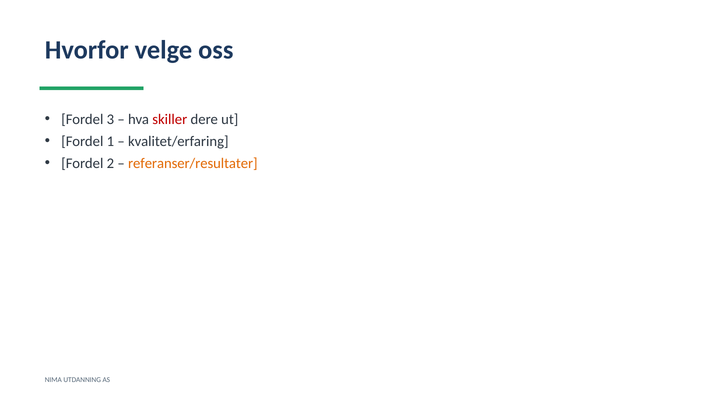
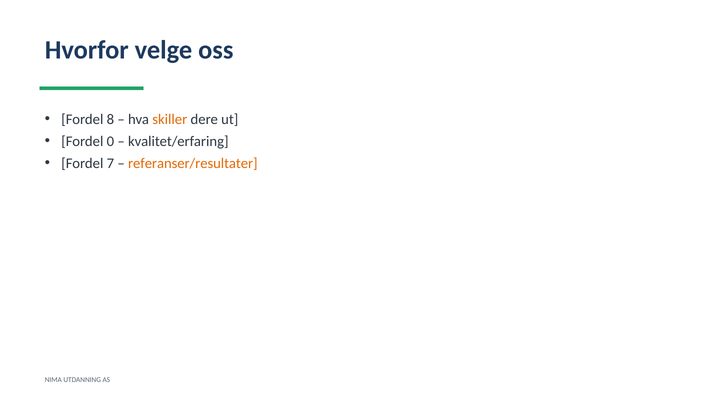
3: 3 -> 8 (110, 119)
skiller colour: red -> orange (170, 119)
1: 1 -> 0 (110, 141)
2: 2 -> 7 (110, 163)
